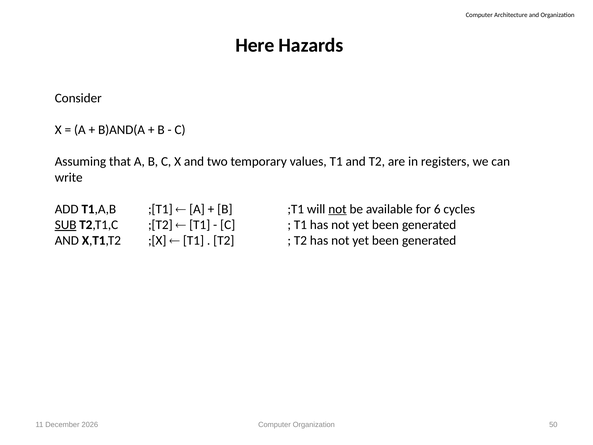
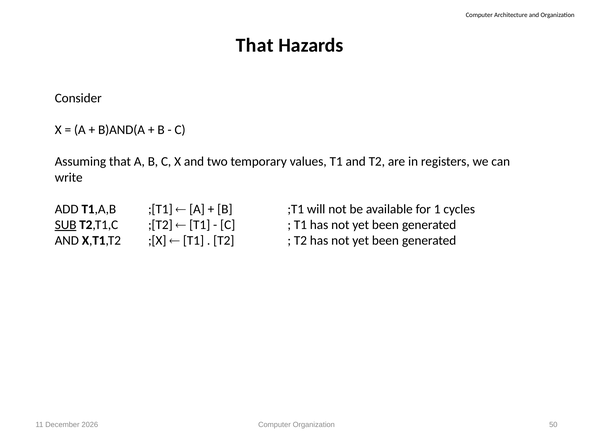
Here: Here -> That (255, 45)
not underline: present -> none (337, 209)
6: 6 -> 1 (437, 209)
